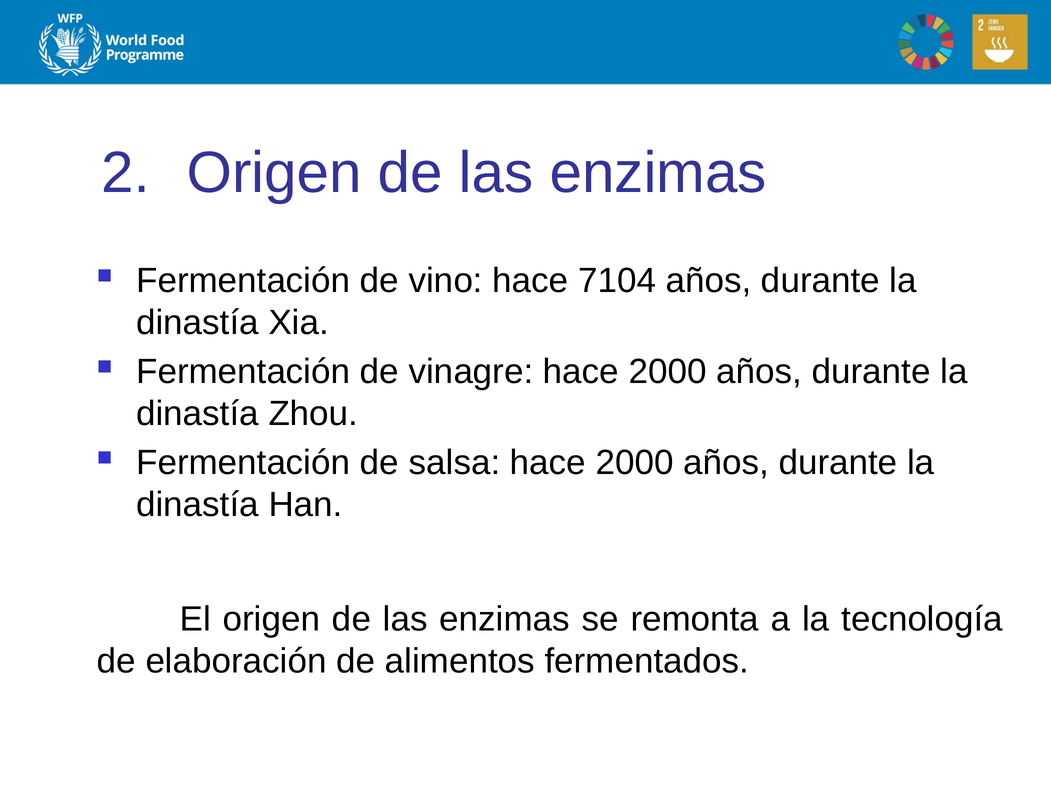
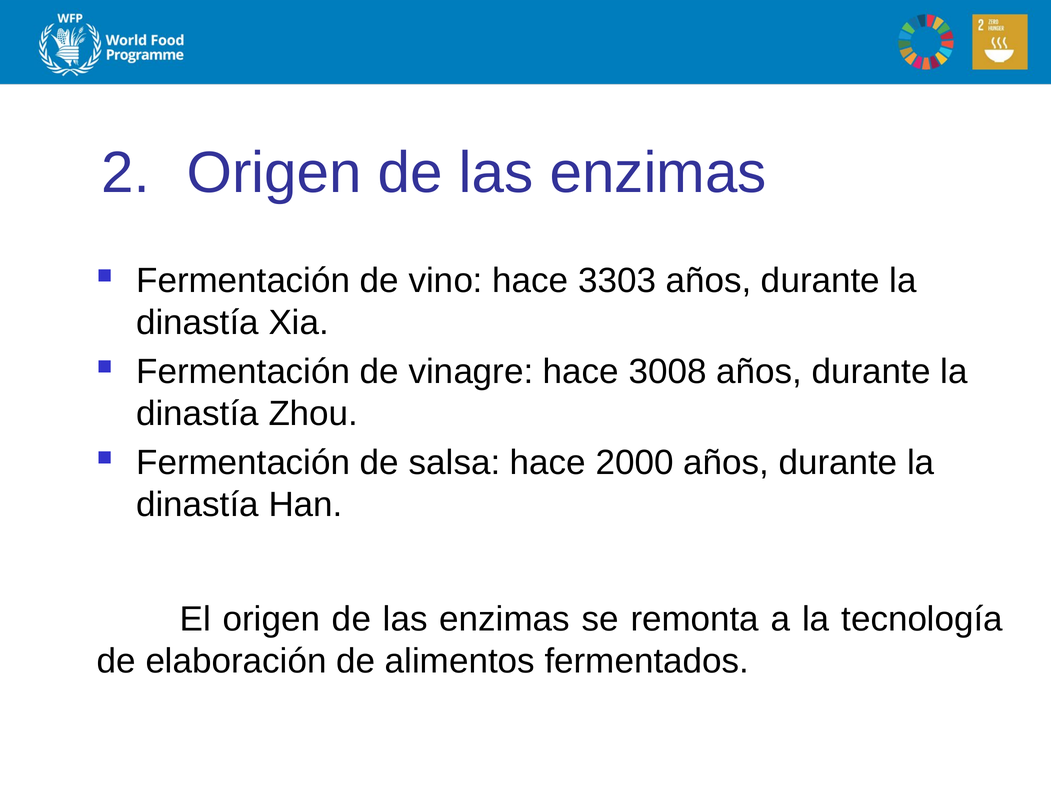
7104: 7104 -> 3303 (617, 281)
vinagre hace 2000: 2000 -> 3008 (668, 372)
